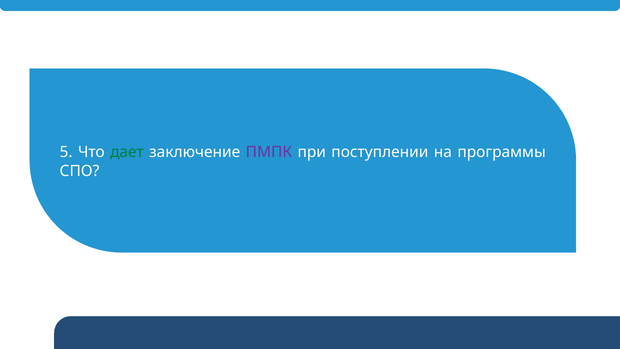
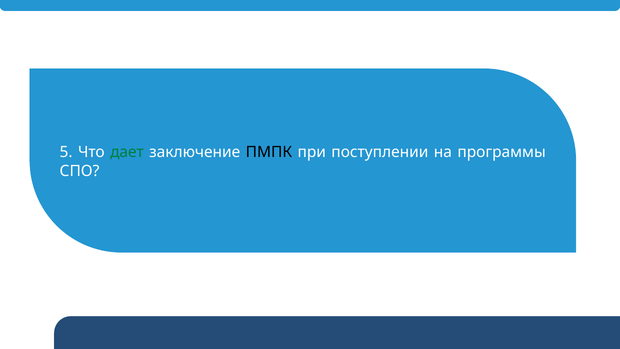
ПМПК colour: purple -> black (269, 152)
